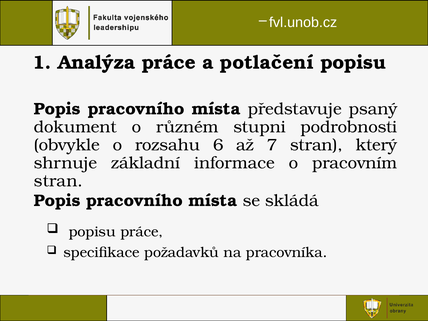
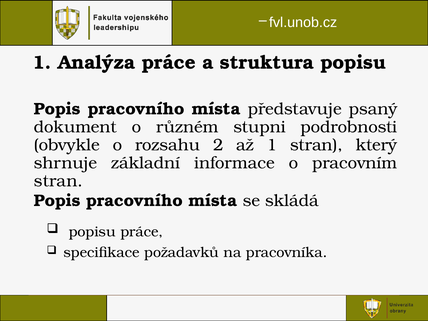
potlačení: potlačení -> struktura (267, 62)
6: 6 -> 2 (218, 145)
až 7: 7 -> 1 (272, 145)
